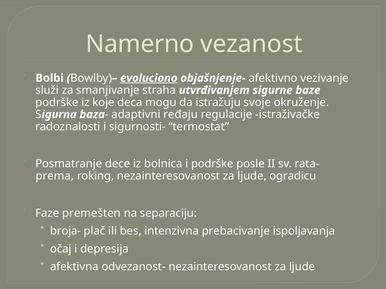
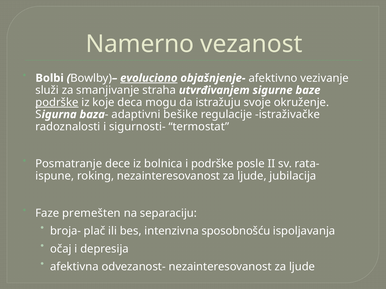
podrške underline: none -> present (57, 103)
ređaju: ređaju -> bešike (181, 115)
prema: prema -> ispune (55, 176)
ogradicu: ogradicu -> jubilacija (293, 176)
prebacivanje: prebacivanje -> sposobnošću (236, 231)
